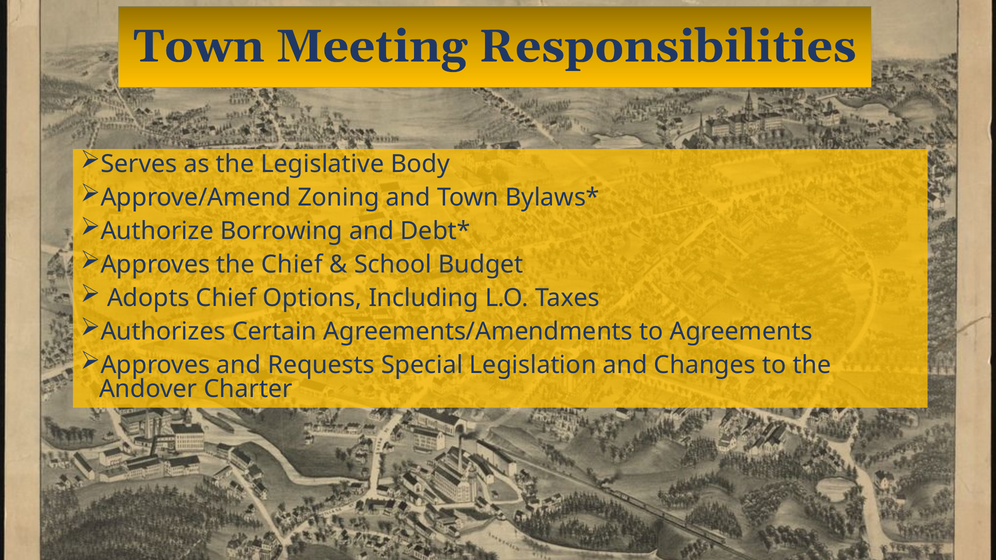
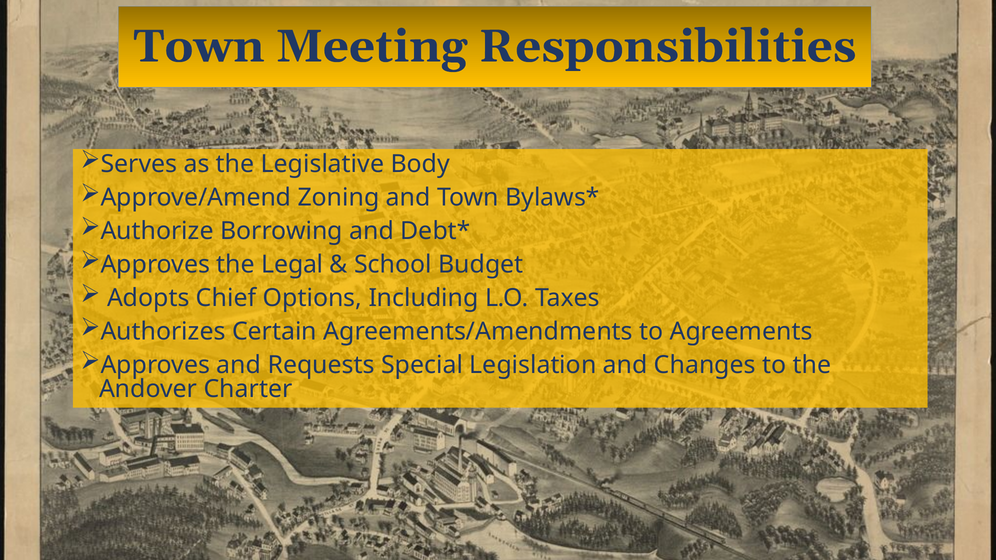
the Chief: Chief -> Legal (292, 265)
